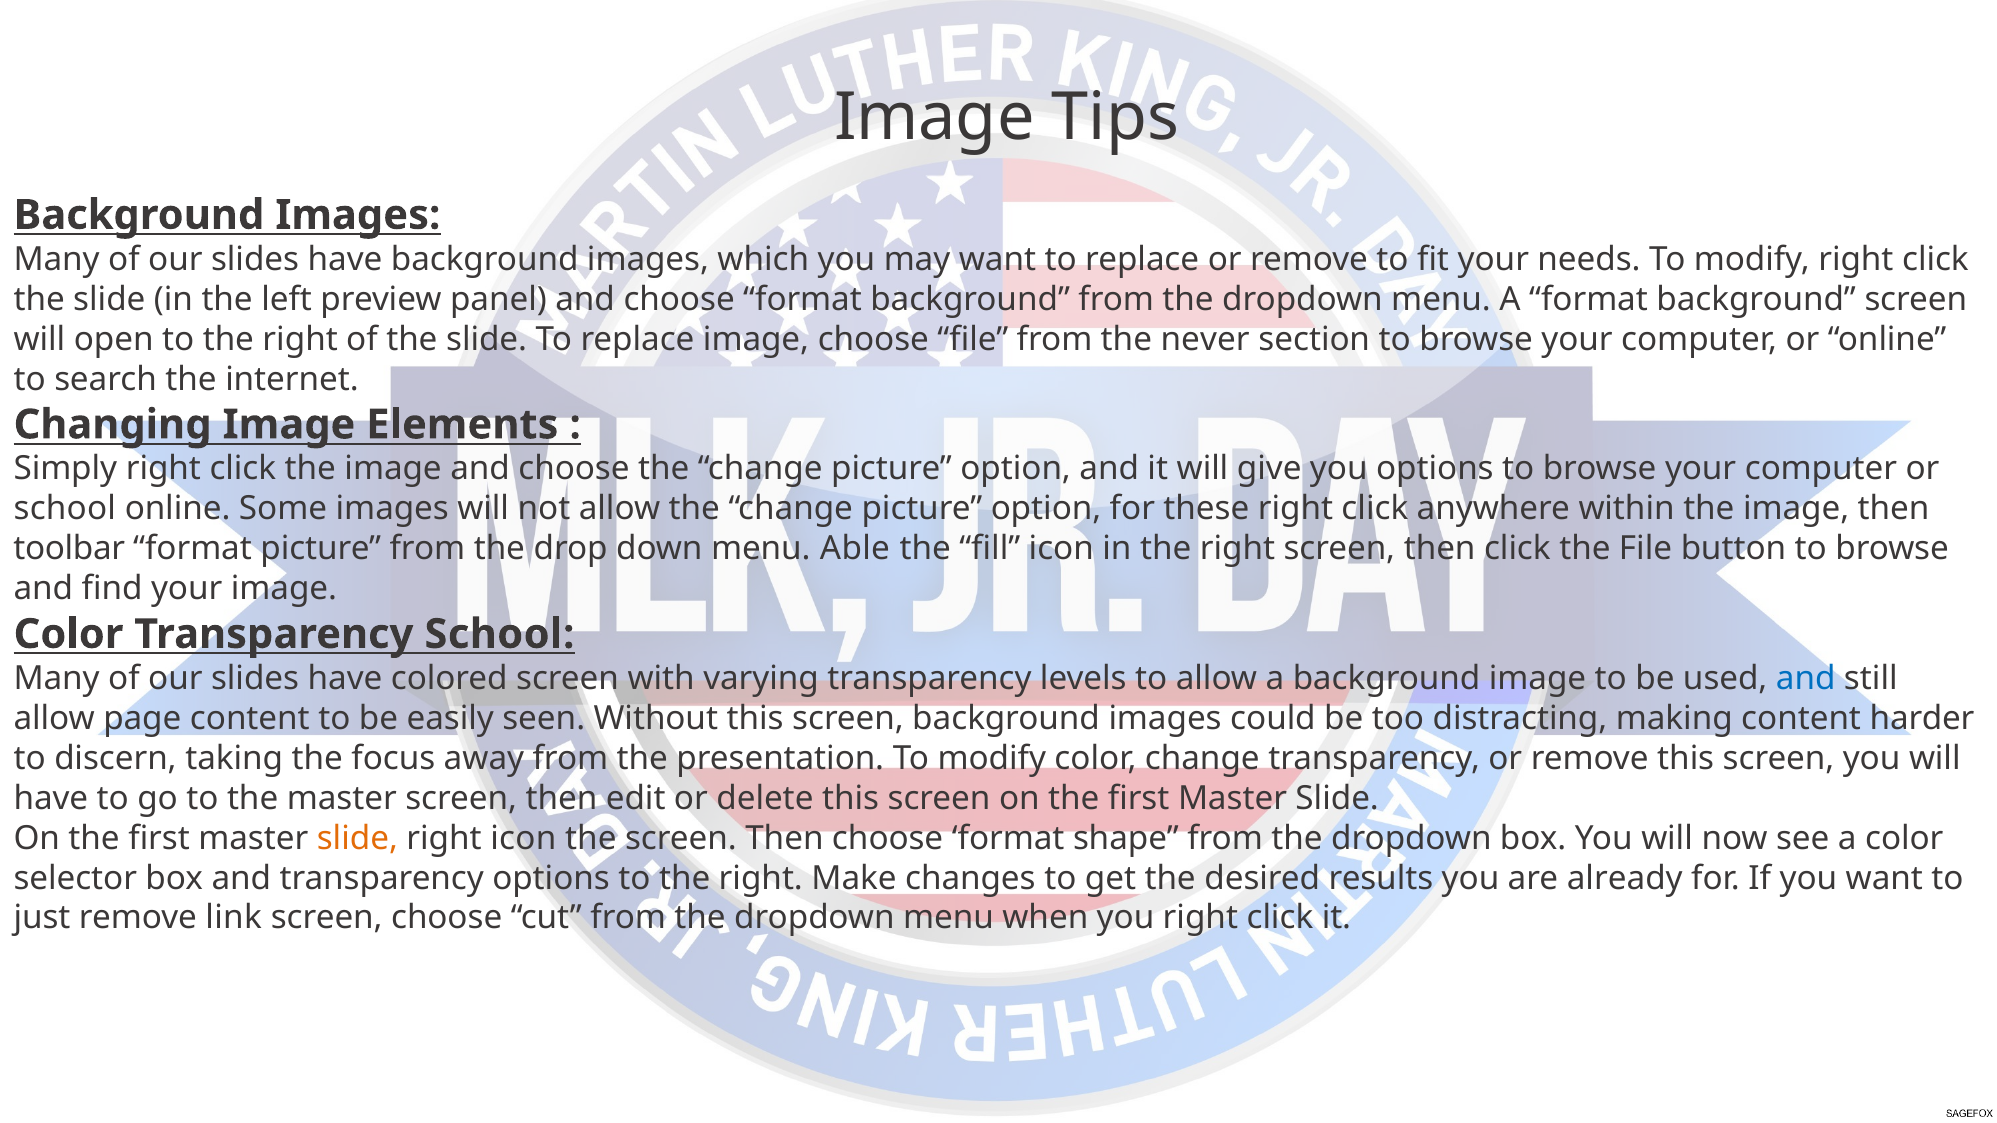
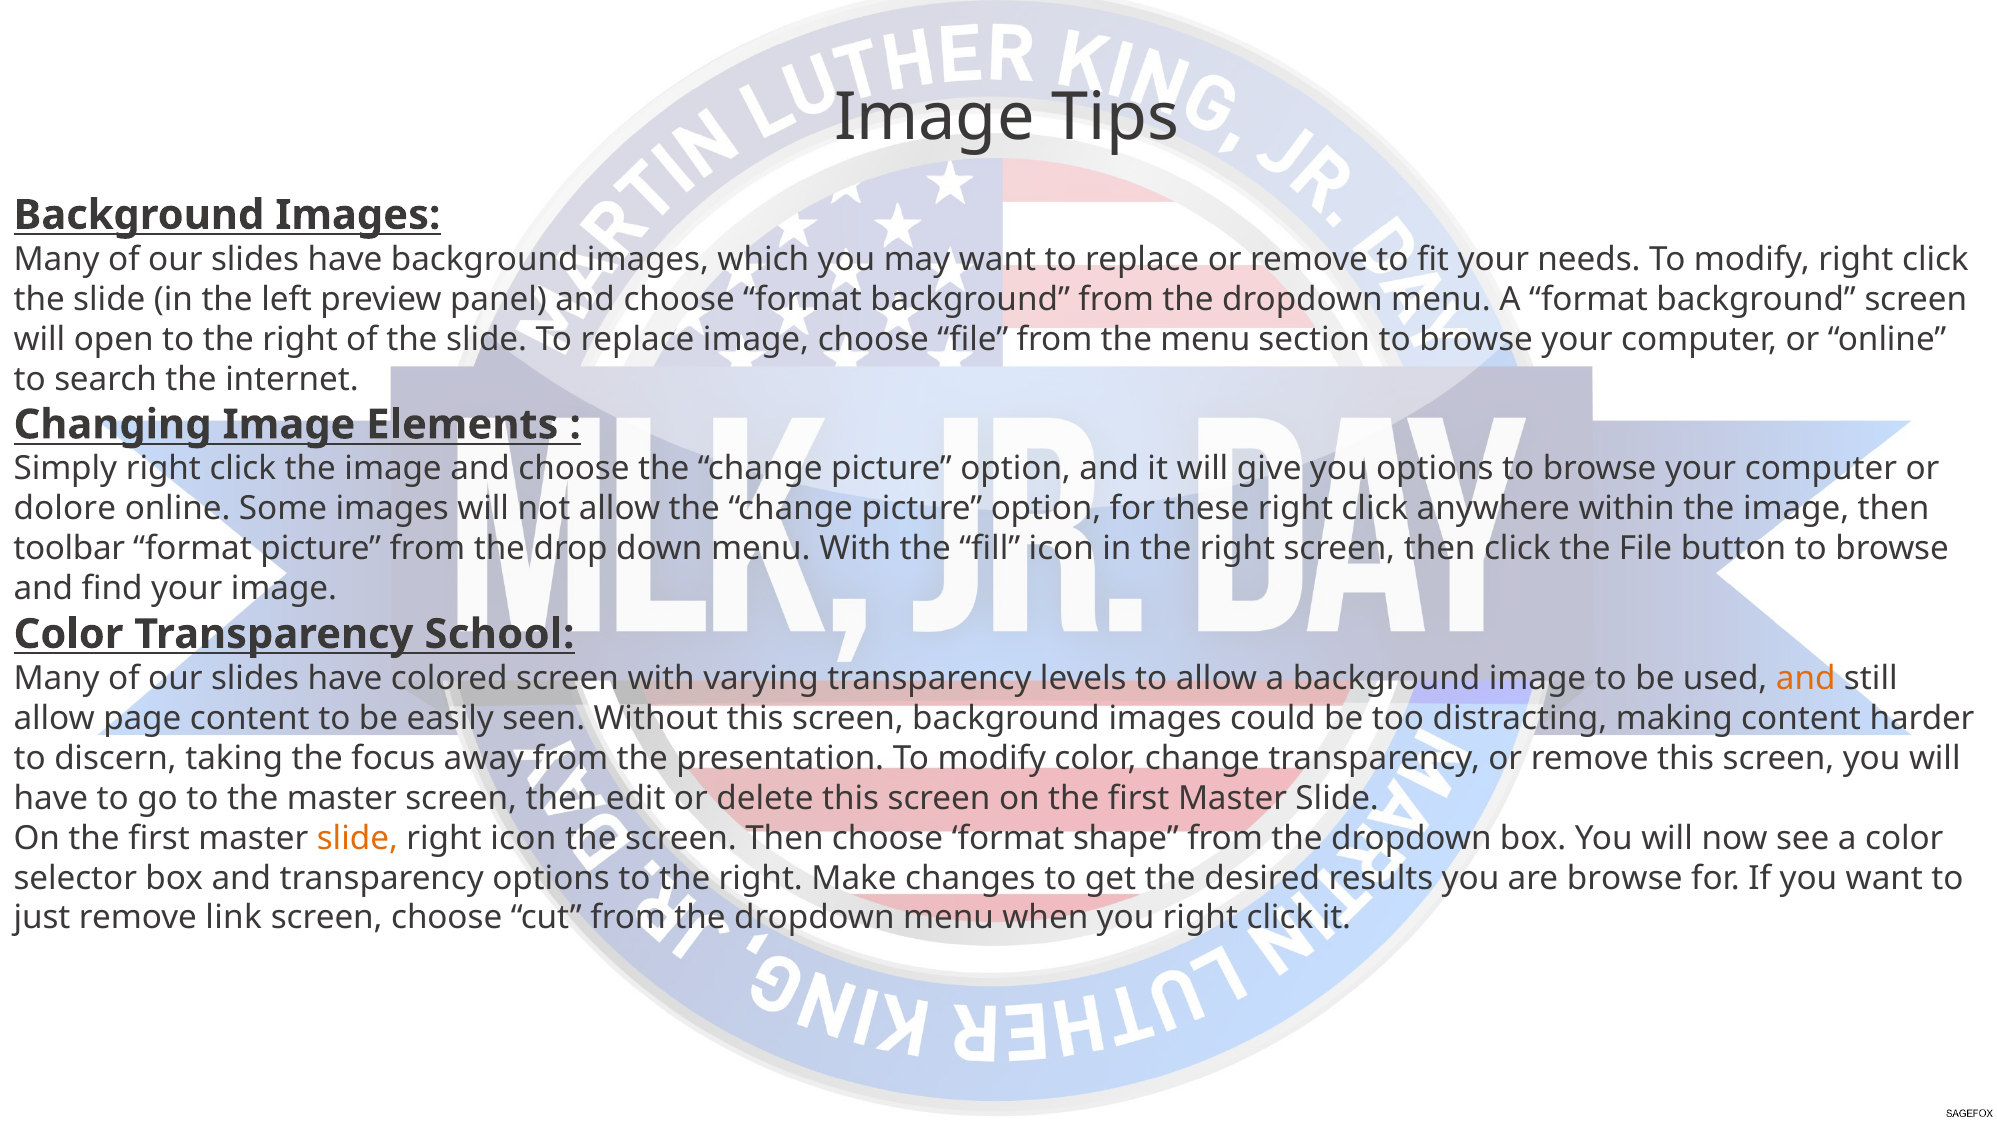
the never: never -> menu (1205, 339)
school: school -> dolore (65, 509)
menu Able: Able -> With (855, 549)
and colour: blue -> orange (1806, 679)
are already: already -> browse (1625, 878)
